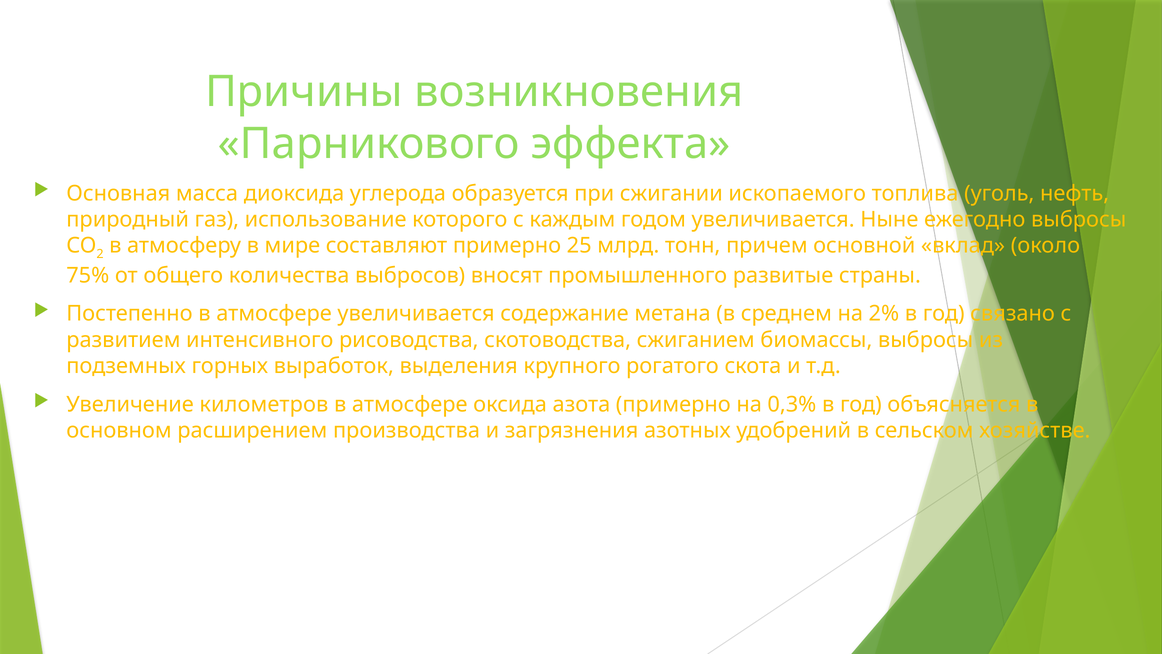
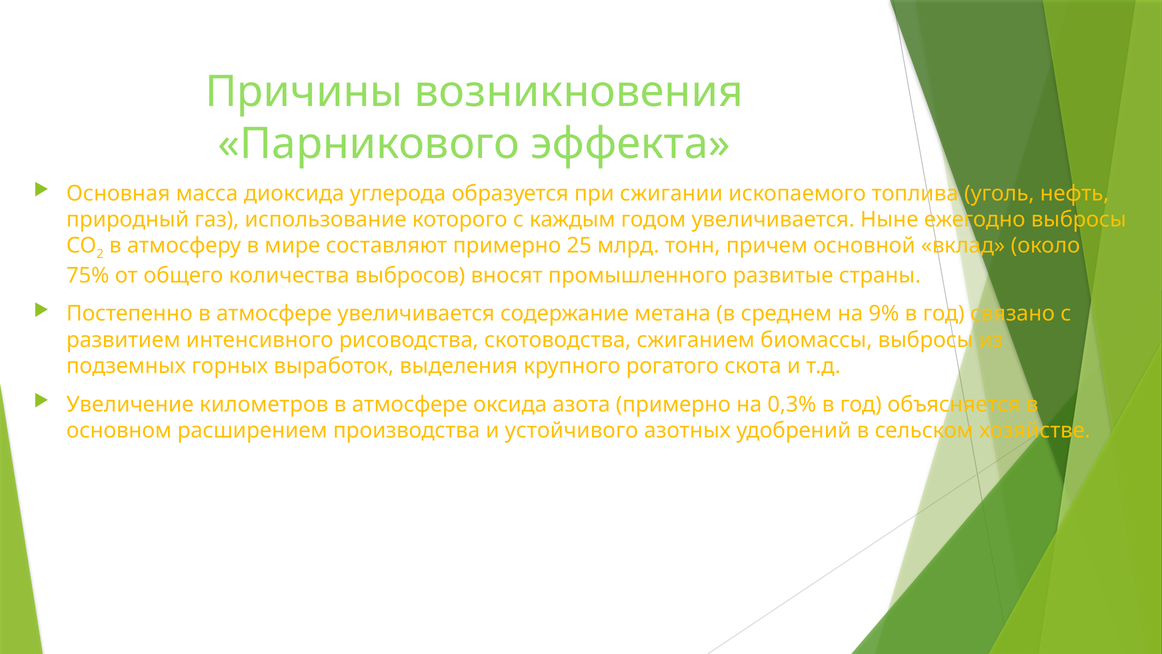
2%: 2% -> 9% (884, 314)
загрязнения: загрязнения -> устойчивого (572, 430)
